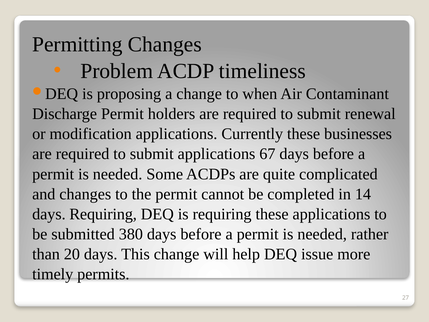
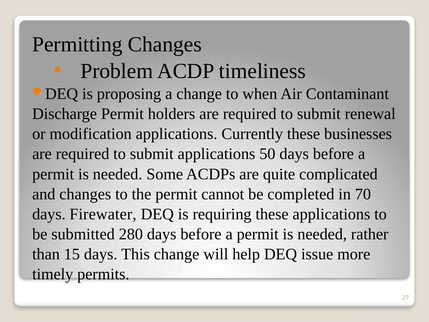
67: 67 -> 50 (267, 154)
14: 14 -> 70 (363, 194)
days Requiring: Requiring -> Firewater (103, 214)
380: 380 -> 280 (131, 234)
20: 20 -> 15 (72, 254)
